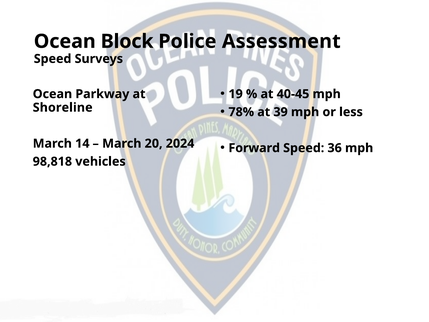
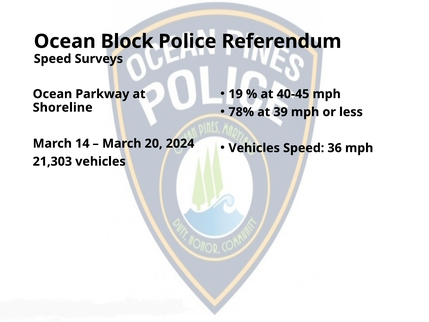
Assessment: Assessment -> Referendum (281, 41)
Forward: Forward -> Vehicles (254, 148)
98,818: 98,818 -> 21,303 (52, 161)
